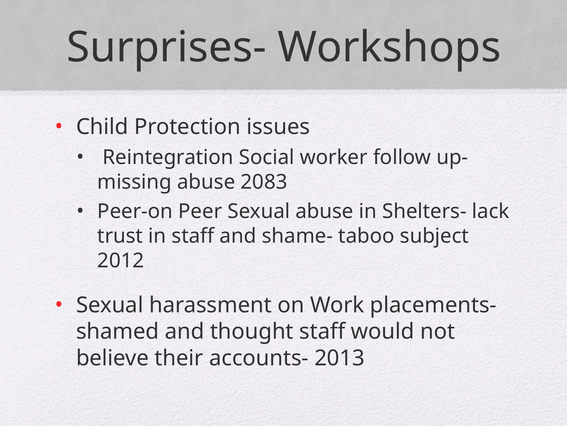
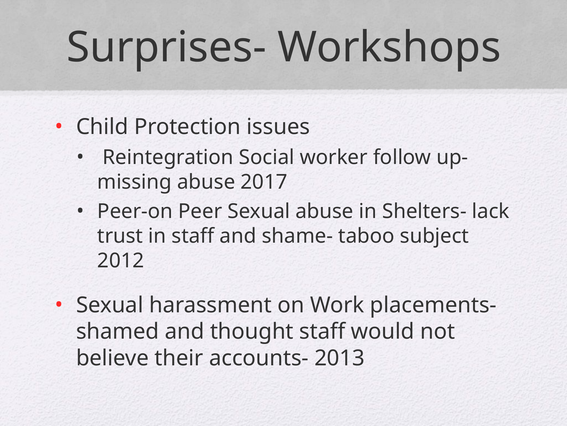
2083: 2083 -> 2017 (264, 182)
